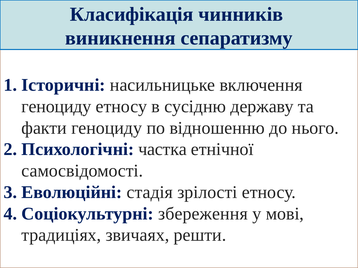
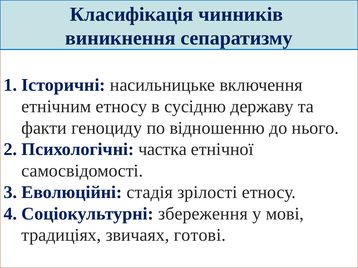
геноциду: геноциду -> етнічним (56, 107)
решти: решти -> готові (200, 236)
